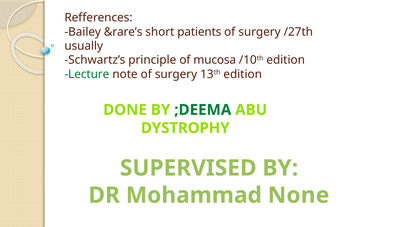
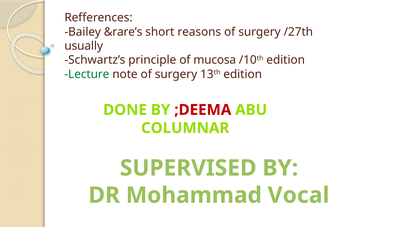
patients: patients -> reasons (199, 32)
;DEEMA colour: green -> red (203, 110)
DYSTROPHY: DYSTROPHY -> COLUMNAR (185, 128)
None: None -> Vocal (299, 195)
